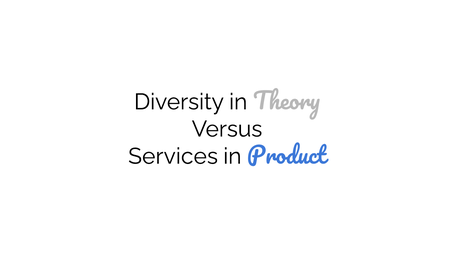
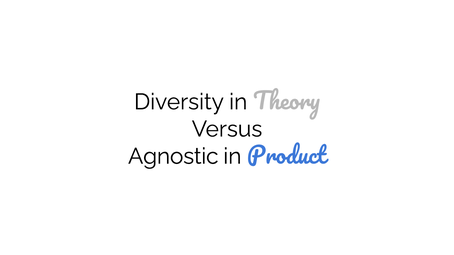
Services: Services -> Agnostic (173, 157)
